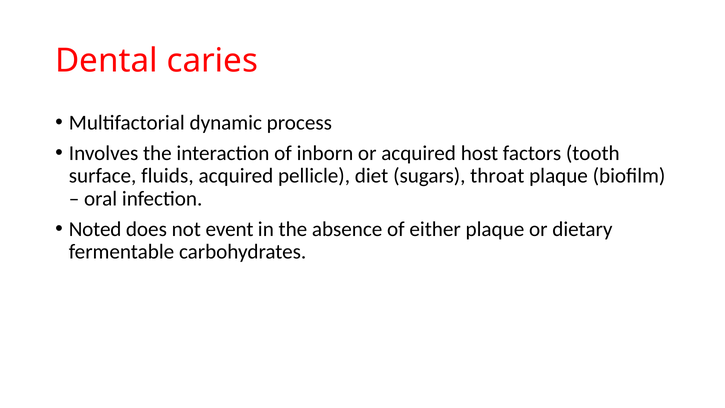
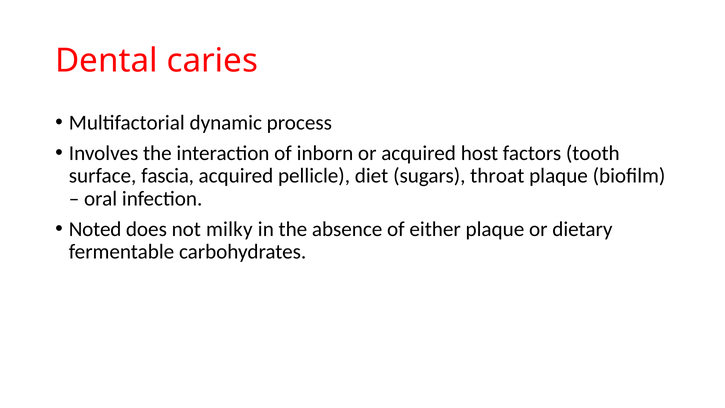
fluids: fluids -> fascia (168, 176)
event: event -> milky (229, 229)
